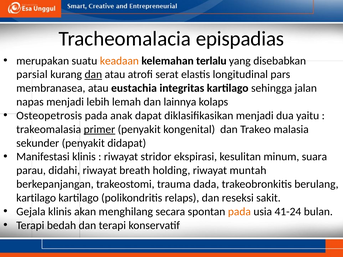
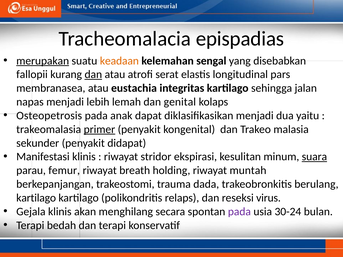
merupakan underline: none -> present (43, 61)
terlalu: terlalu -> sengal (211, 61)
parsial: parsial -> fallopii (32, 75)
lainnya: lainnya -> genital (180, 102)
suara underline: none -> present (314, 157)
didahi: didahi -> femur (64, 171)
sakit: sakit -> virus (269, 198)
pada colour: orange -> purple (239, 212)
41-24: 41-24 -> 30-24 (288, 212)
